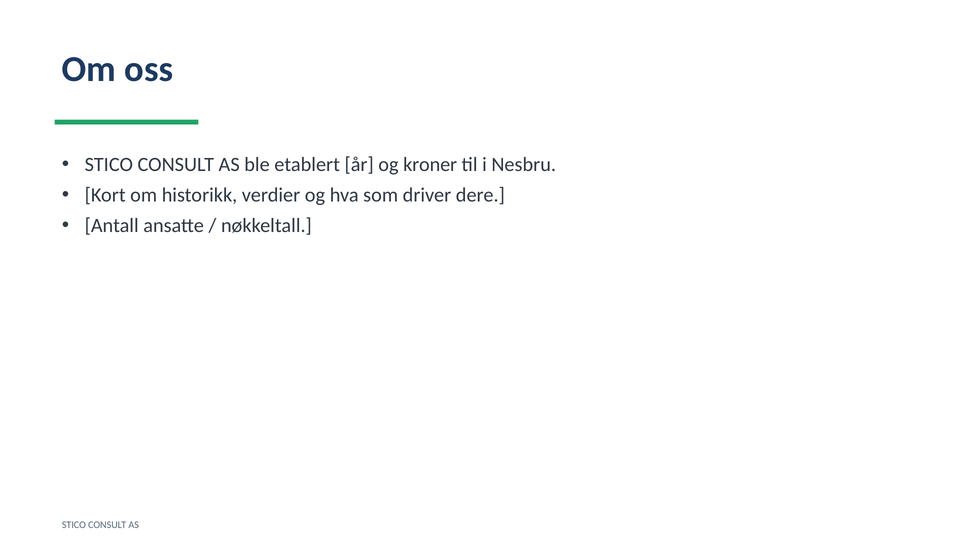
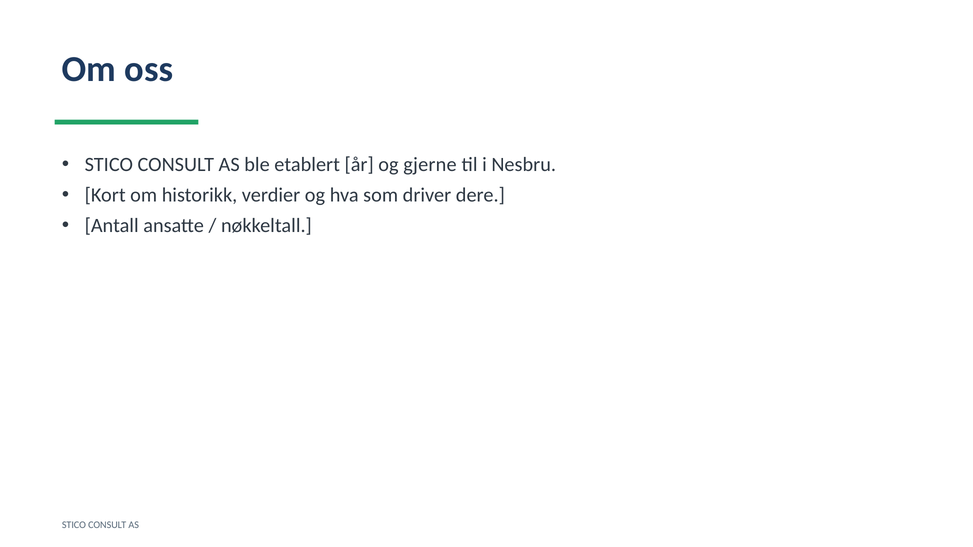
kroner: kroner -> gjerne (430, 165)
